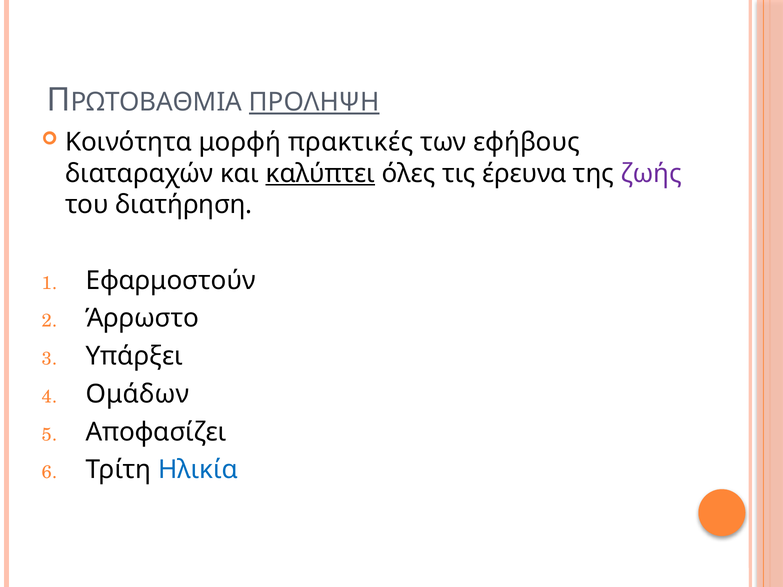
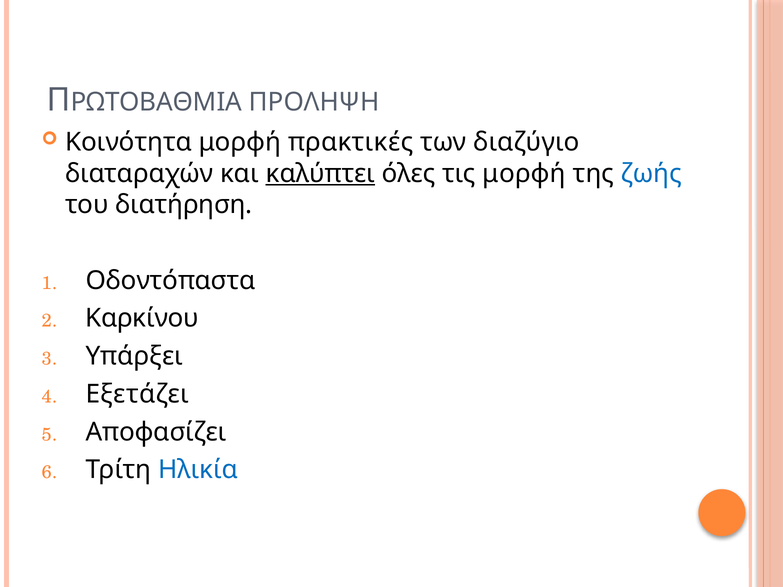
ΠΡΟΛΗΨΗ underline: present -> none (314, 102)
εφήβους: εφήβους -> διαζύγιο (526, 142)
τις έρευνα: έρευνα -> μορφή (524, 174)
ζωής colour: purple -> blue (651, 174)
Εφαρμοστούν: Εφαρμοστούν -> Οδοντόπαστα (171, 281)
Άρρωστο: Άρρωστο -> Καρκίνου (142, 319)
Ομάδων: Ομάδων -> Εξετάζει (137, 394)
